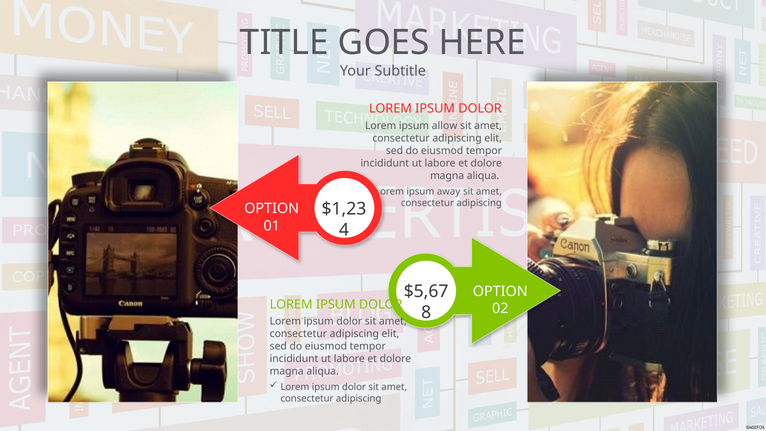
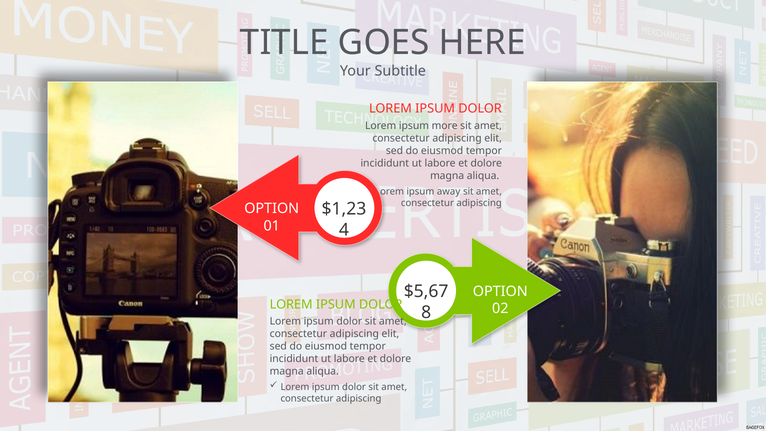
allow: allow -> more (445, 126)
